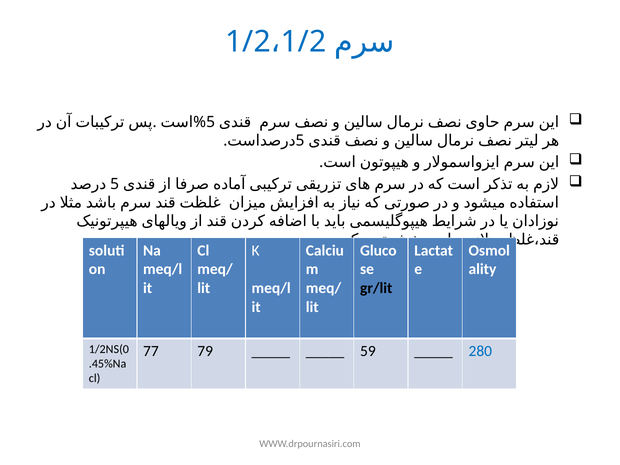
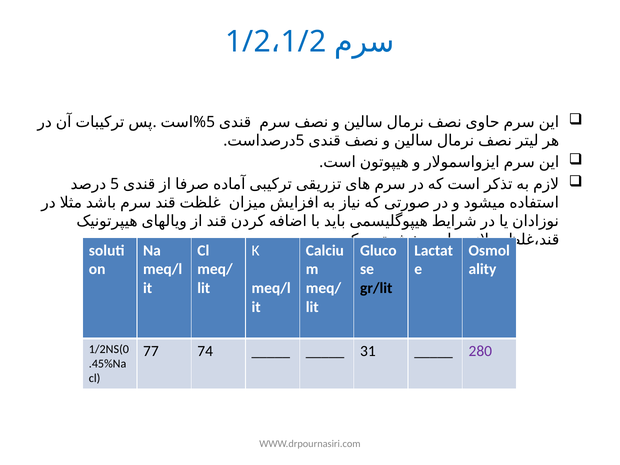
79: 79 -> 74 (205, 351)
59: 59 -> 31 (368, 351)
280 colour: blue -> purple (480, 351)
